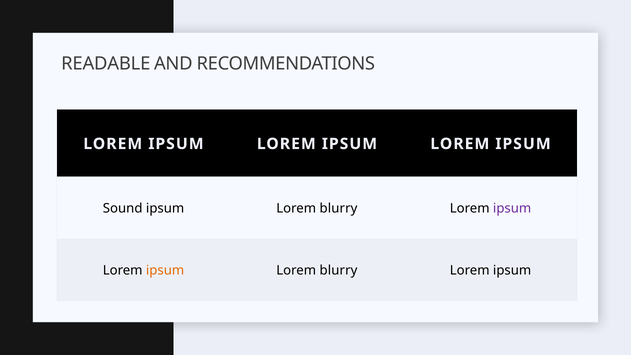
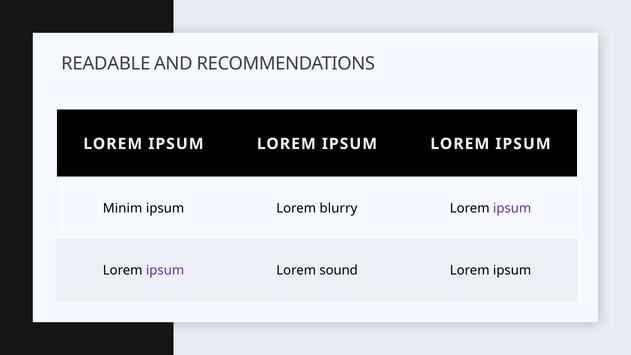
Sound: Sound -> Minim (123, 209)
ipsum colour: orange -> purple (165, 271)
blurry: blurry -> sound (339, 271)
